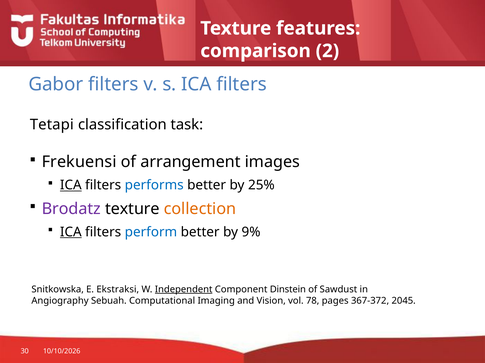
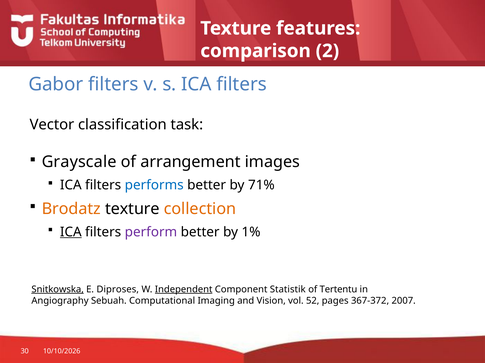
Tetapi: Tetapi -> Vector (52, 125)
Frekuensi: Frekuensi -> Grayscale (79, 162)
ICA underline: present -> none (71, 186)
25%: 25% -> 71% (261, 186)
Brodatz colour: purple -> orange (71, 209)
perform colour: blue -> purple (151, 232)
9%: 9% -> 1% (251, 232)
Snitkowska underline: none -> present (58, 290)
Ekstraksi: Ekstraksi -> Diproses (118, 290)
Dinstein: Dinstein -> Statistik (288, 290)
Sawdust: Sawdust -> Tertentu (338, 290)
78: 78 -> 52 (313, 301)
2045: 2045 -> 2007 (404, 301)
